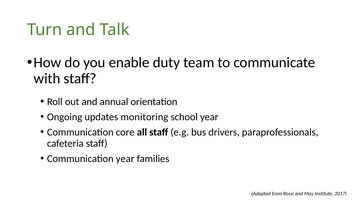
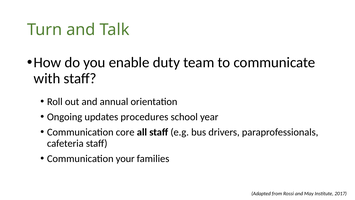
monitoring: monitoring -> procedures (144, 117)
Communication year: year -> your (125, 158)
